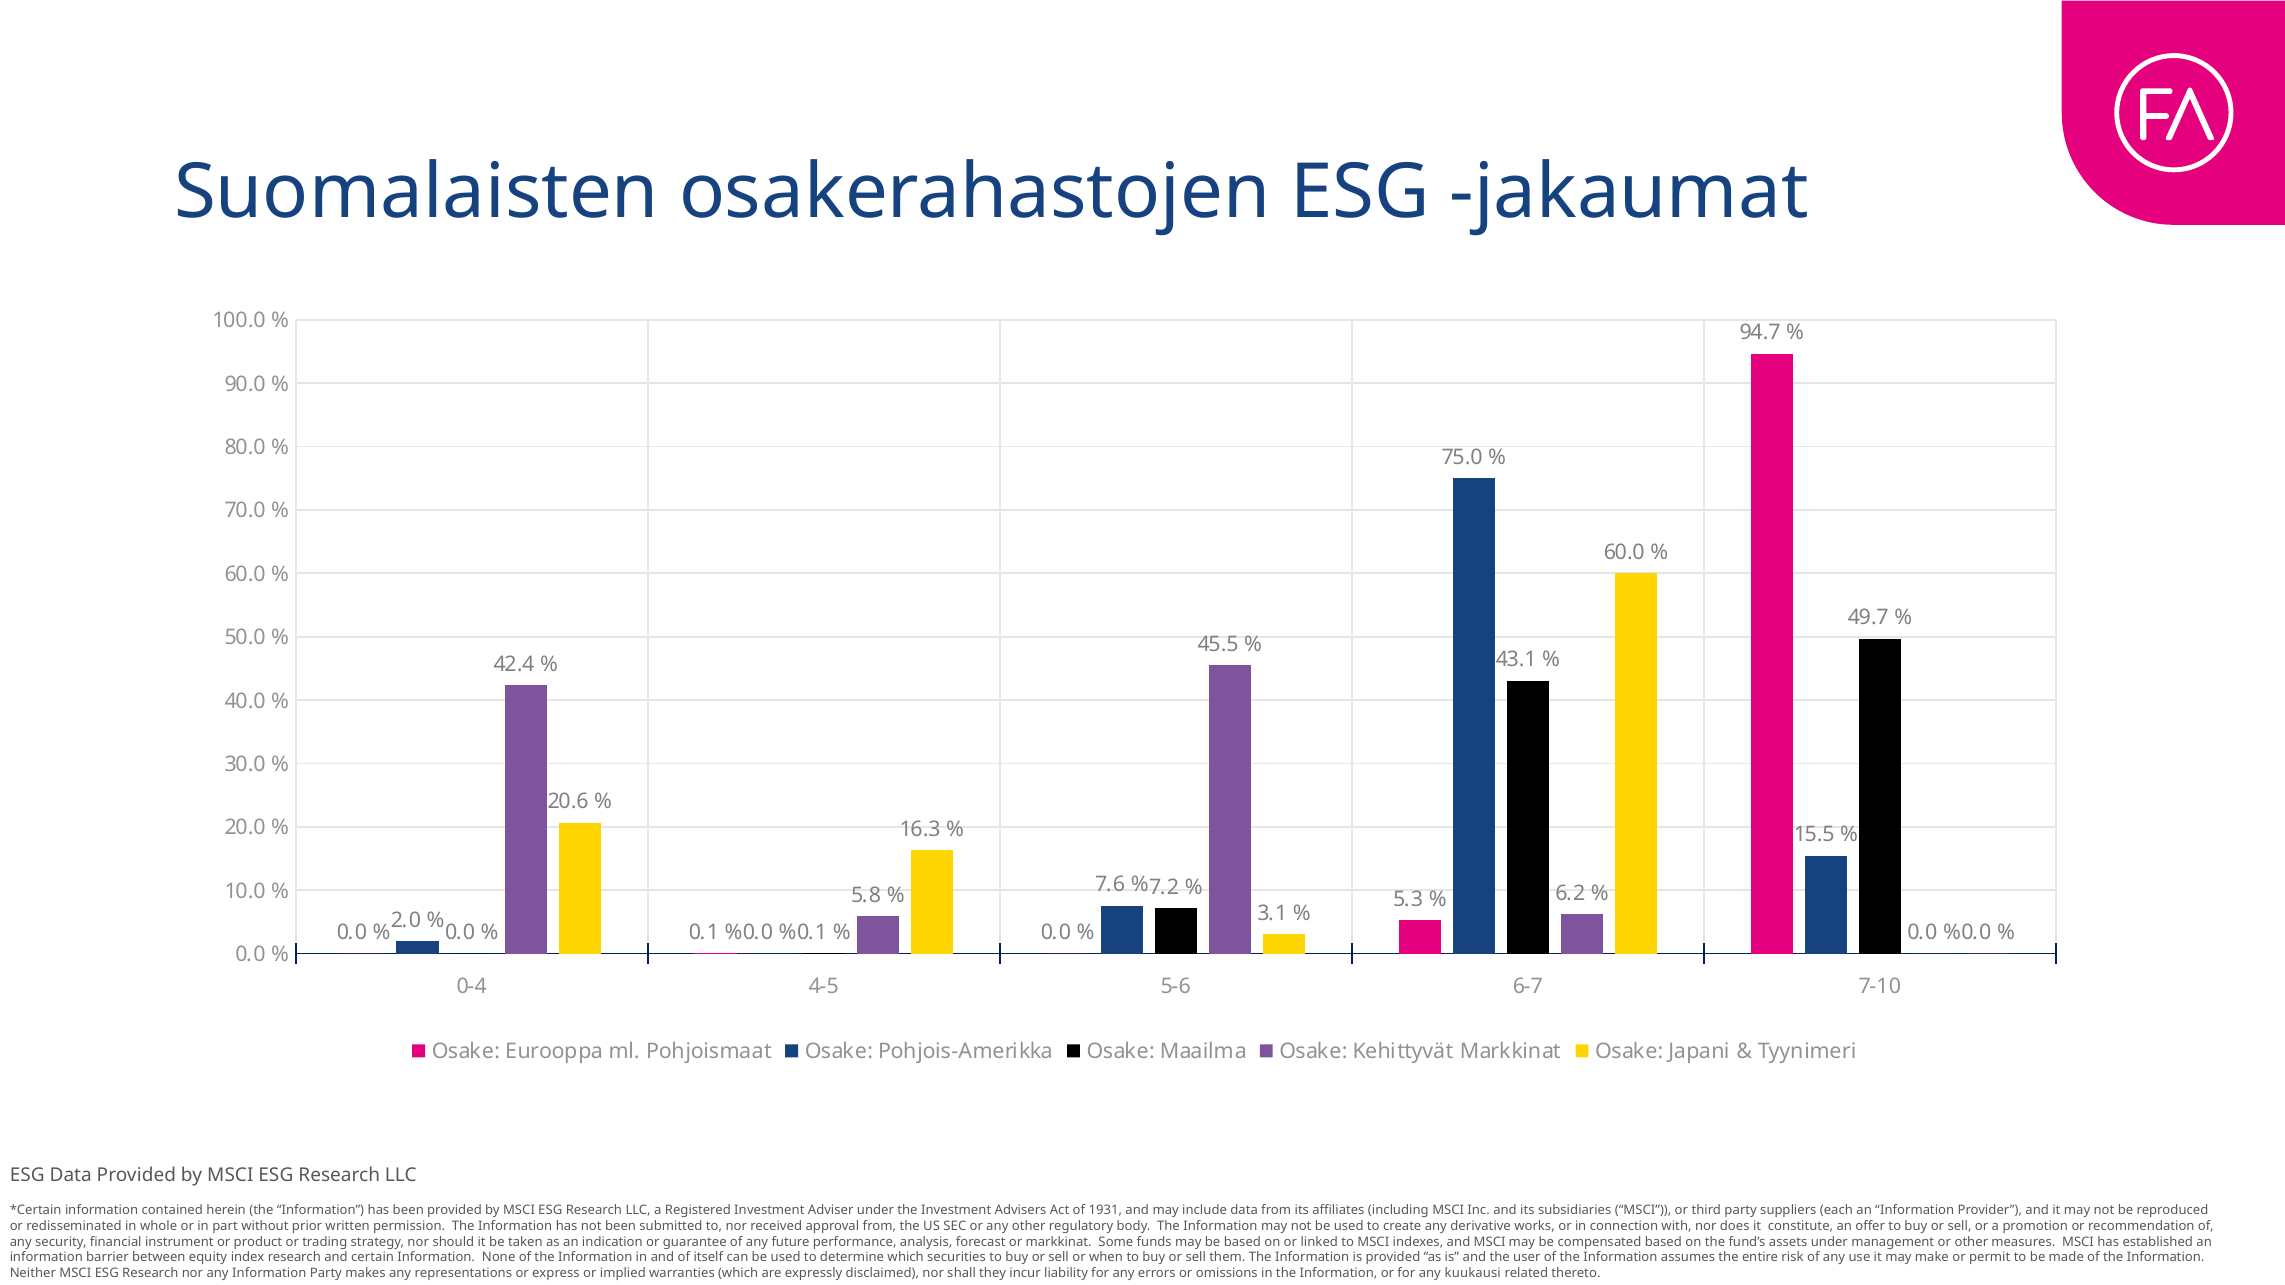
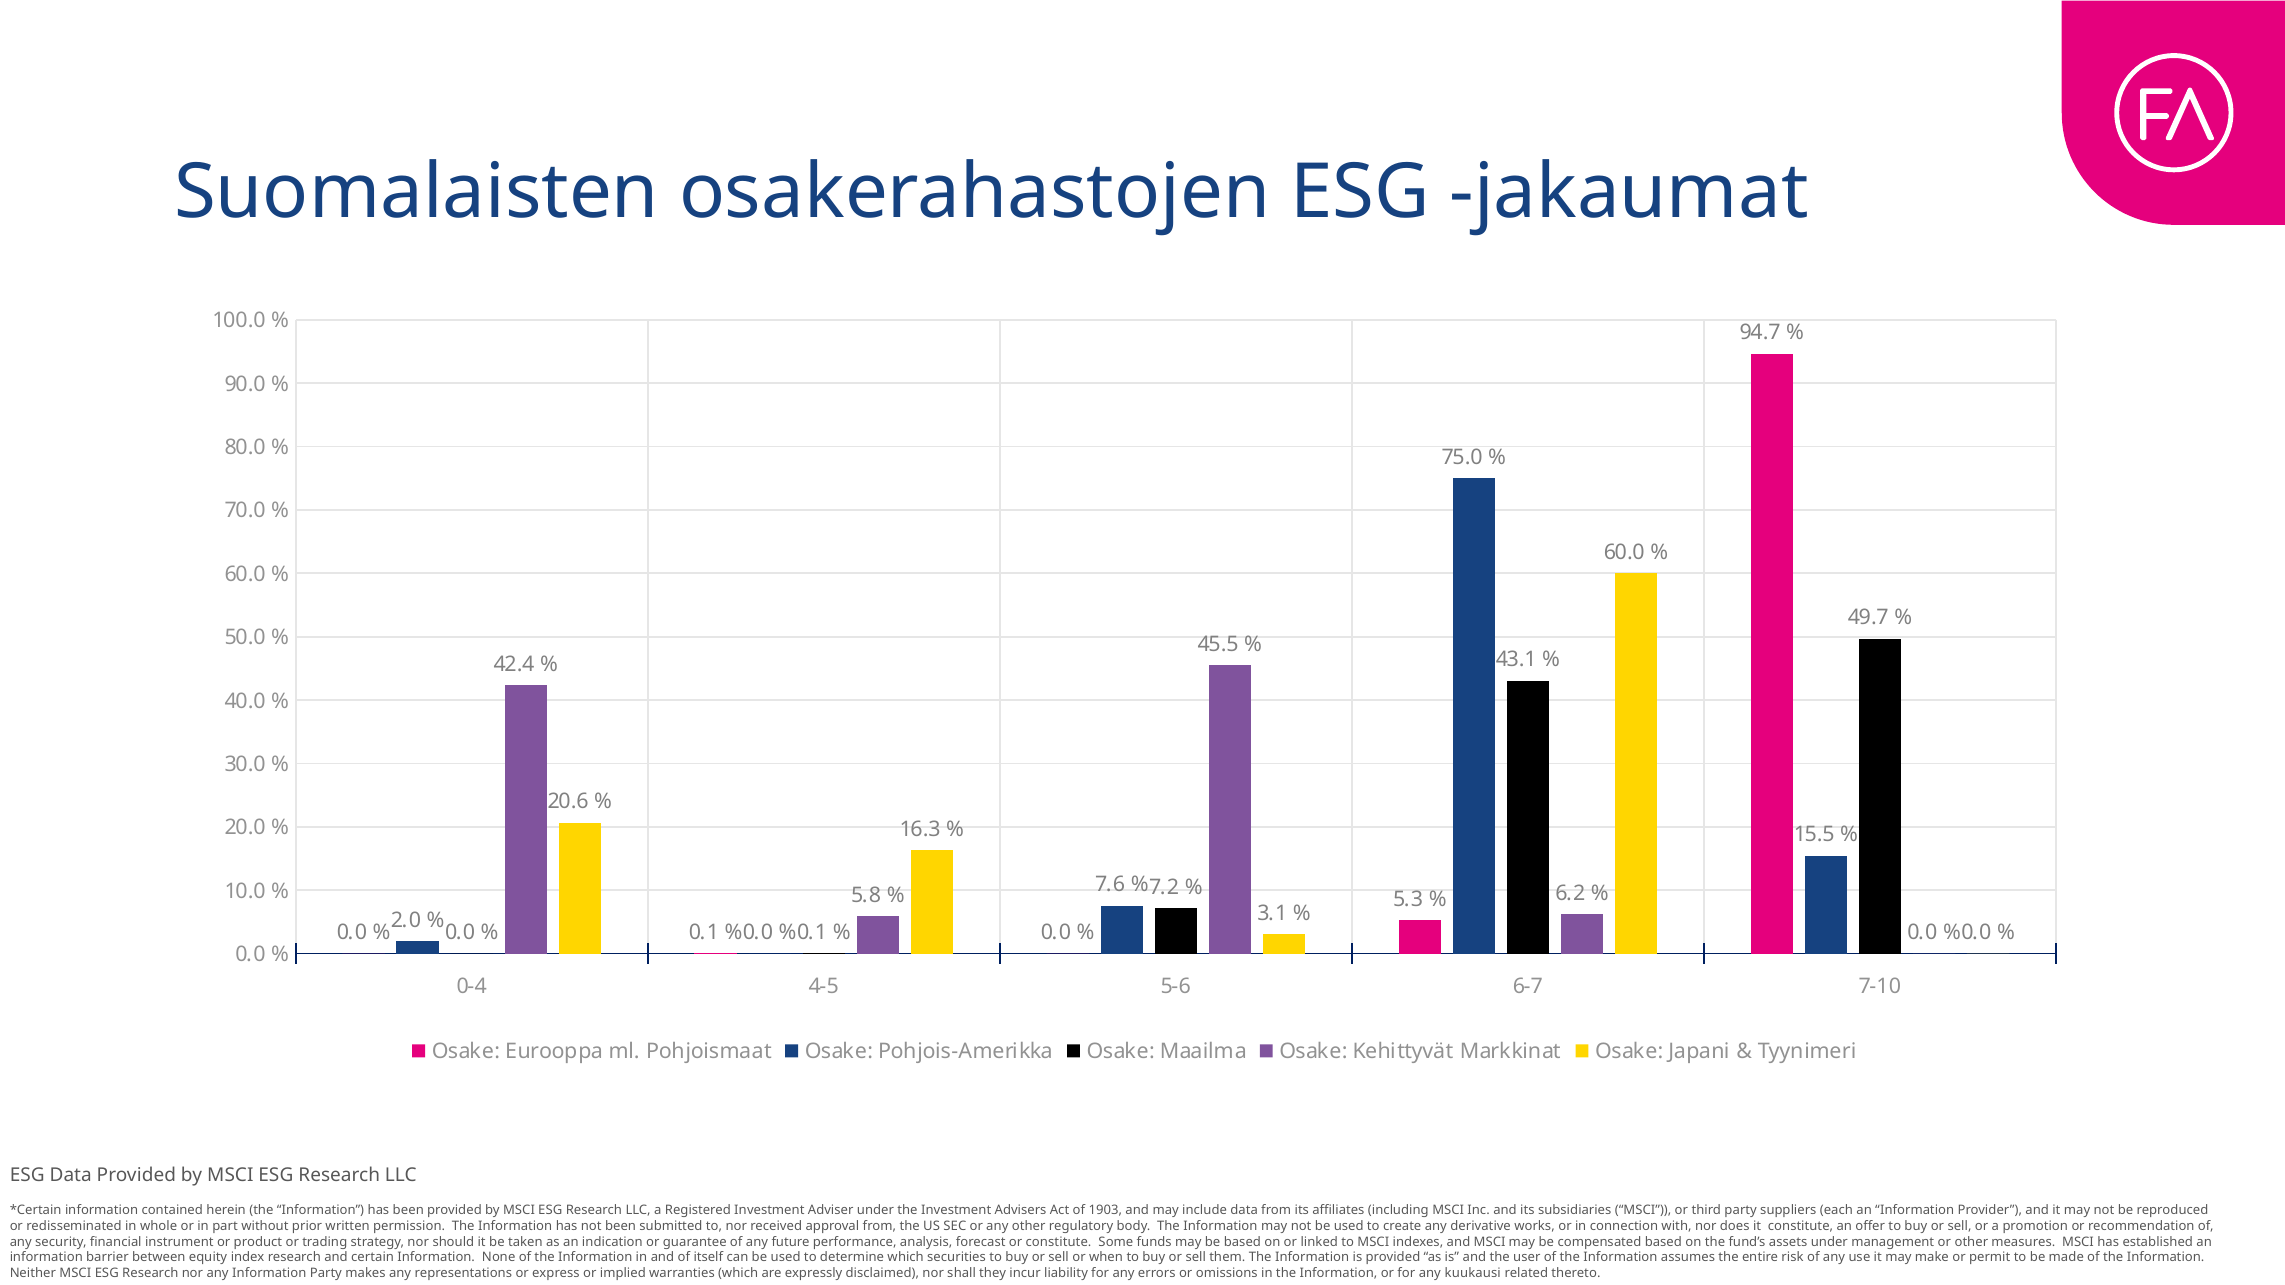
1931: 1931 -> 1903 (1105, 1211)
or markkinat: markkinat -> constitute (1059, 1242)
